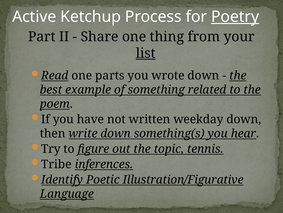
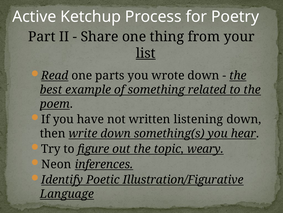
Poetry underline: present -> none (235, 17)
weekday: weekday -> listening (198, 119)
tennis: tennis -> weary (205, 148)
Tribe: Tribe -> Neon (56, 164)
